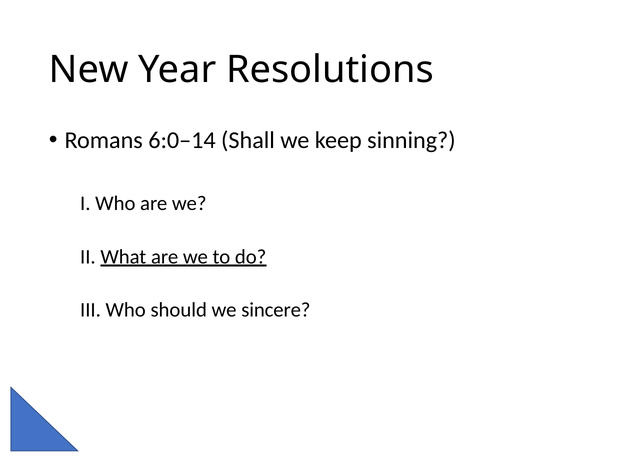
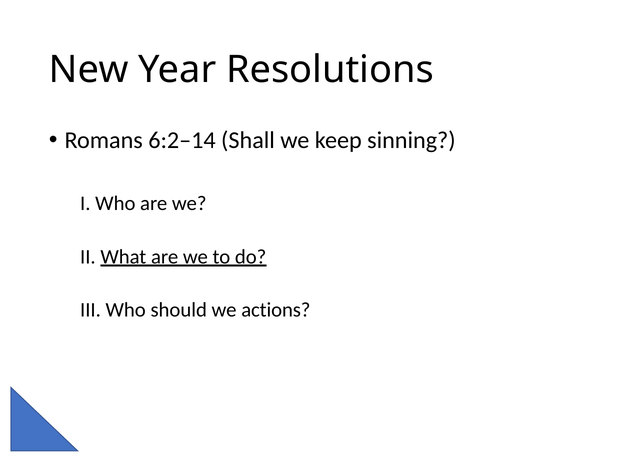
6:0–14: 6:0–14 -> 6:2–14 (182, 140)
sincere: sincere -> actions (276, 310)
